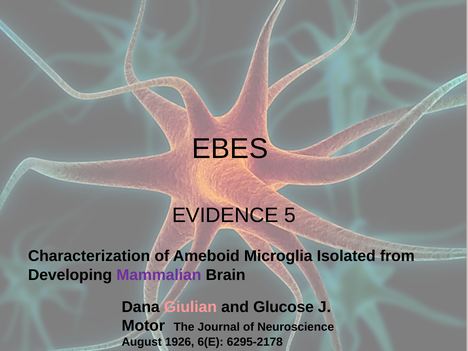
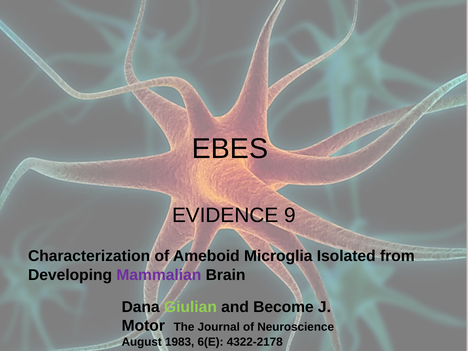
5: 5 -> 9 (290, 215)
Giulian colour: pink -> light green (190, 307)
Glucose: Glucose -> Become (283, 307)
1926: 1926 -> 1983 (180, 342)
6295-2178: 6295-2178 -> 4322-2178 (255, 342)
